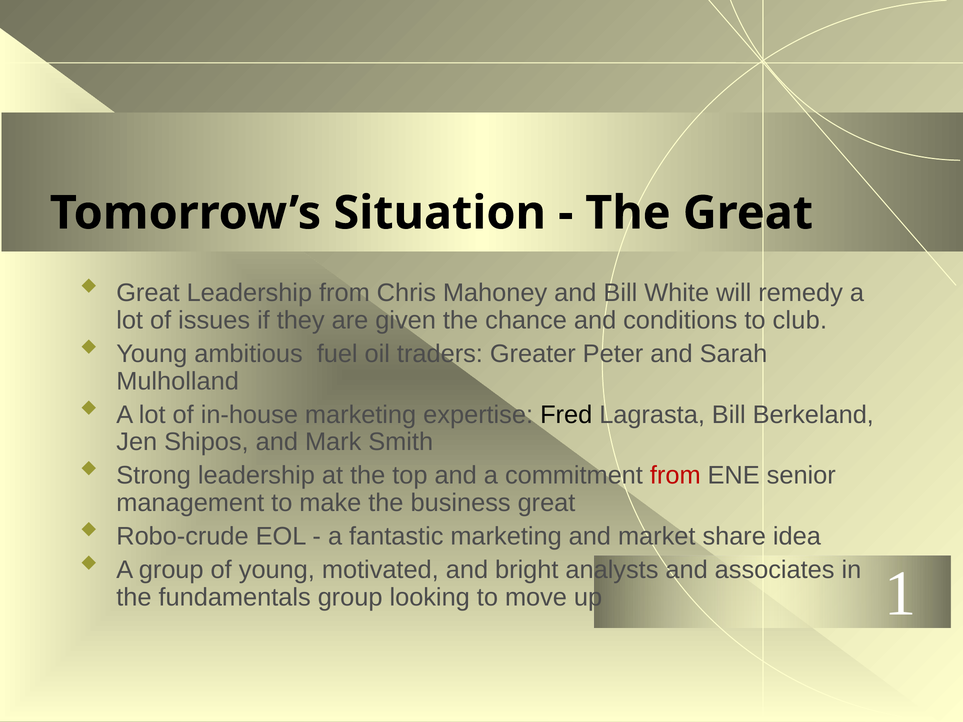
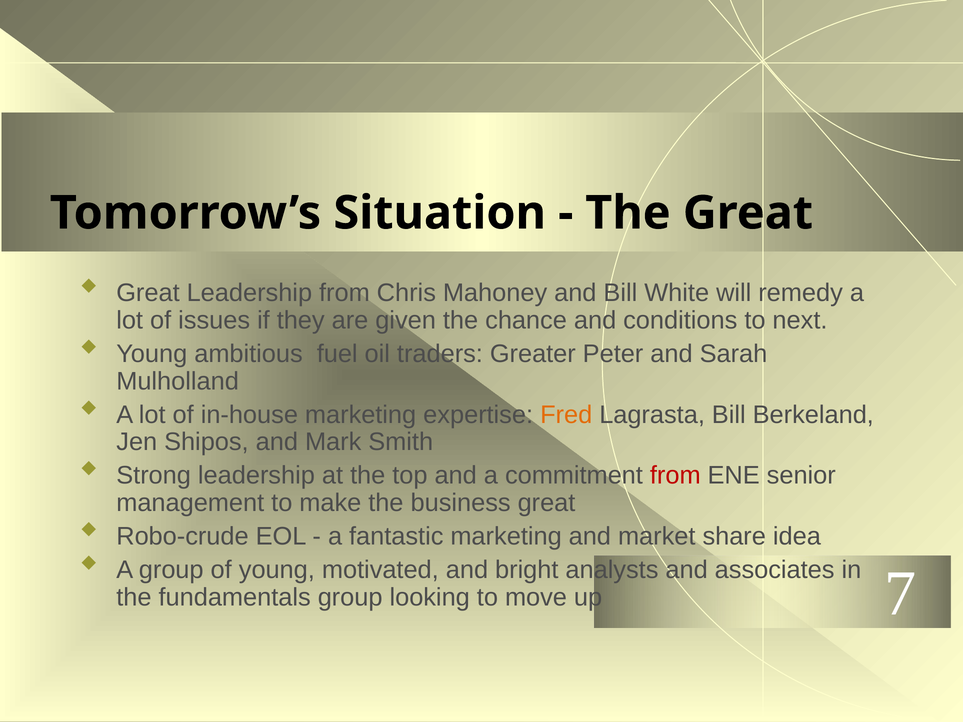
club: club -> next (800, 320)
Fred colour: black -> orange (566, 415)
1: 1 -> 7 (900, 594)
